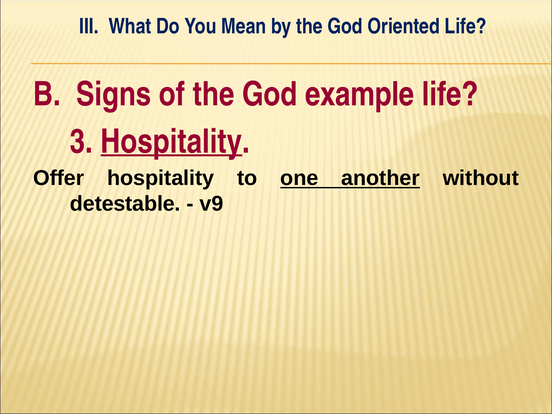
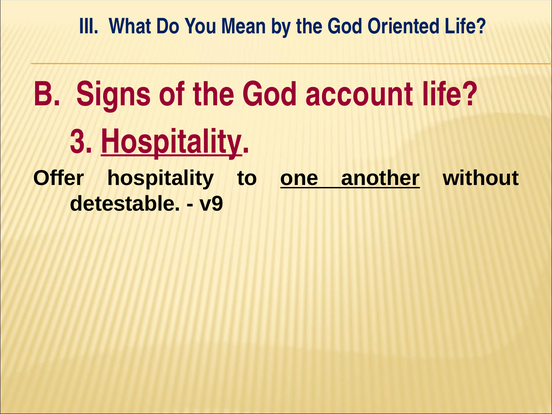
example: example -> account (359, 94)
